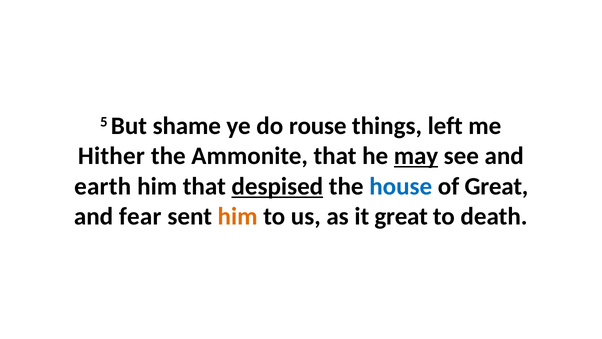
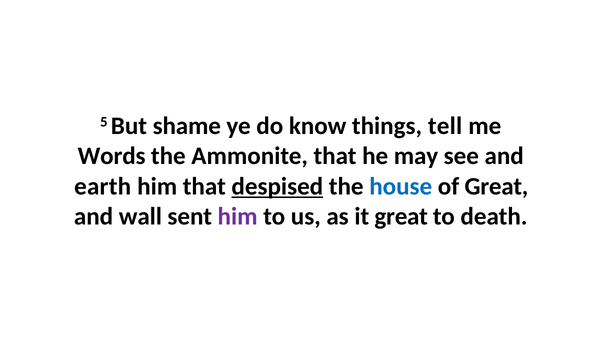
rouse: rouse -> know (318, 126)
left: left -> tell (445, 126)
Hither: Hither -> Words (112, 156)
may underline: present -> none (416, 156)
fear: fear -> wall (140, 216)
him colour: orange -> purple (238, 216)
